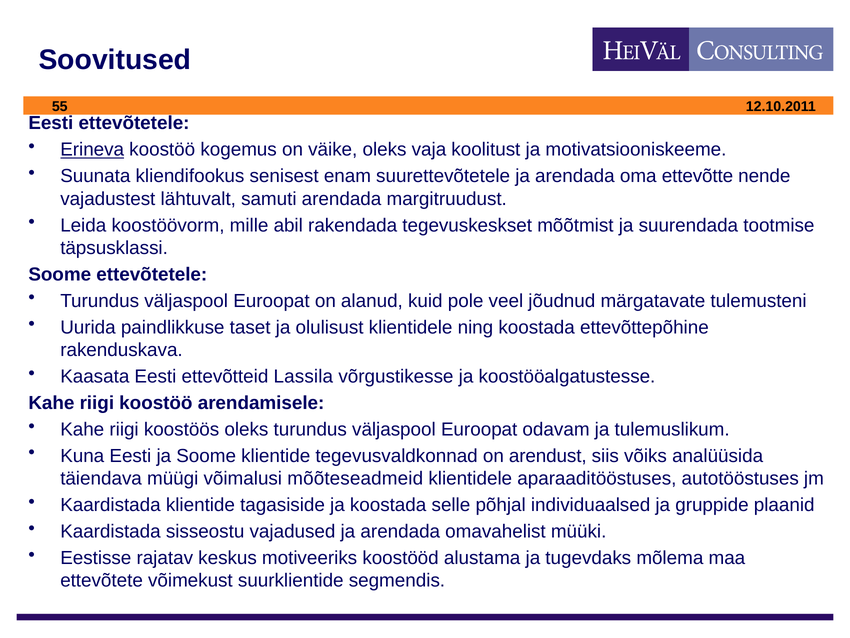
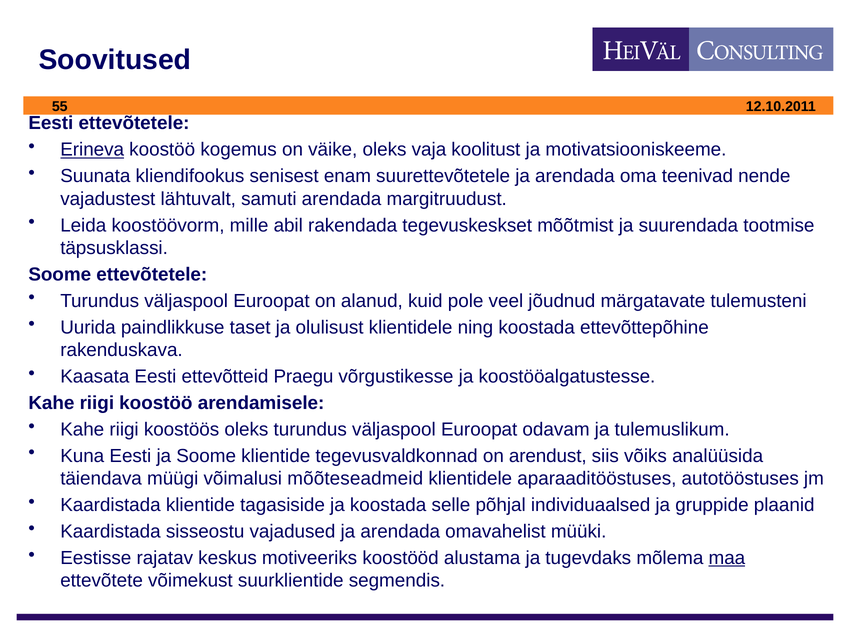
ettevõtte: ettevõtte -> teenivad (697, 176)
Lassila: Lassila -> Praegu (303, 376)
maa underline: none -> present (727, 557)
